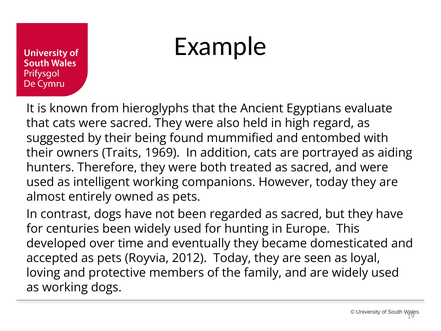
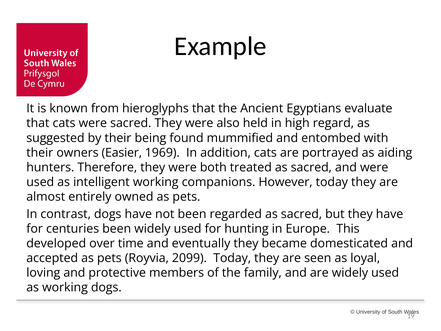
Traits: Traits -> Easier (122, 153)
2012: 2012 -> 2099 (189, 258)
